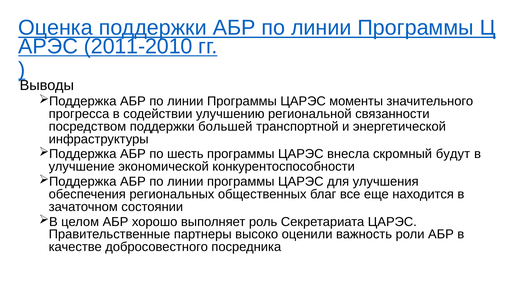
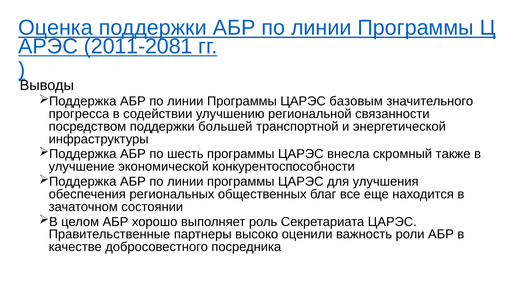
2011-2010: 2011-2010 -> 2011-2081 (138, 46)
моменты: моменты -> базовым (356, 101)
будут: будут -> также (453, 154)
